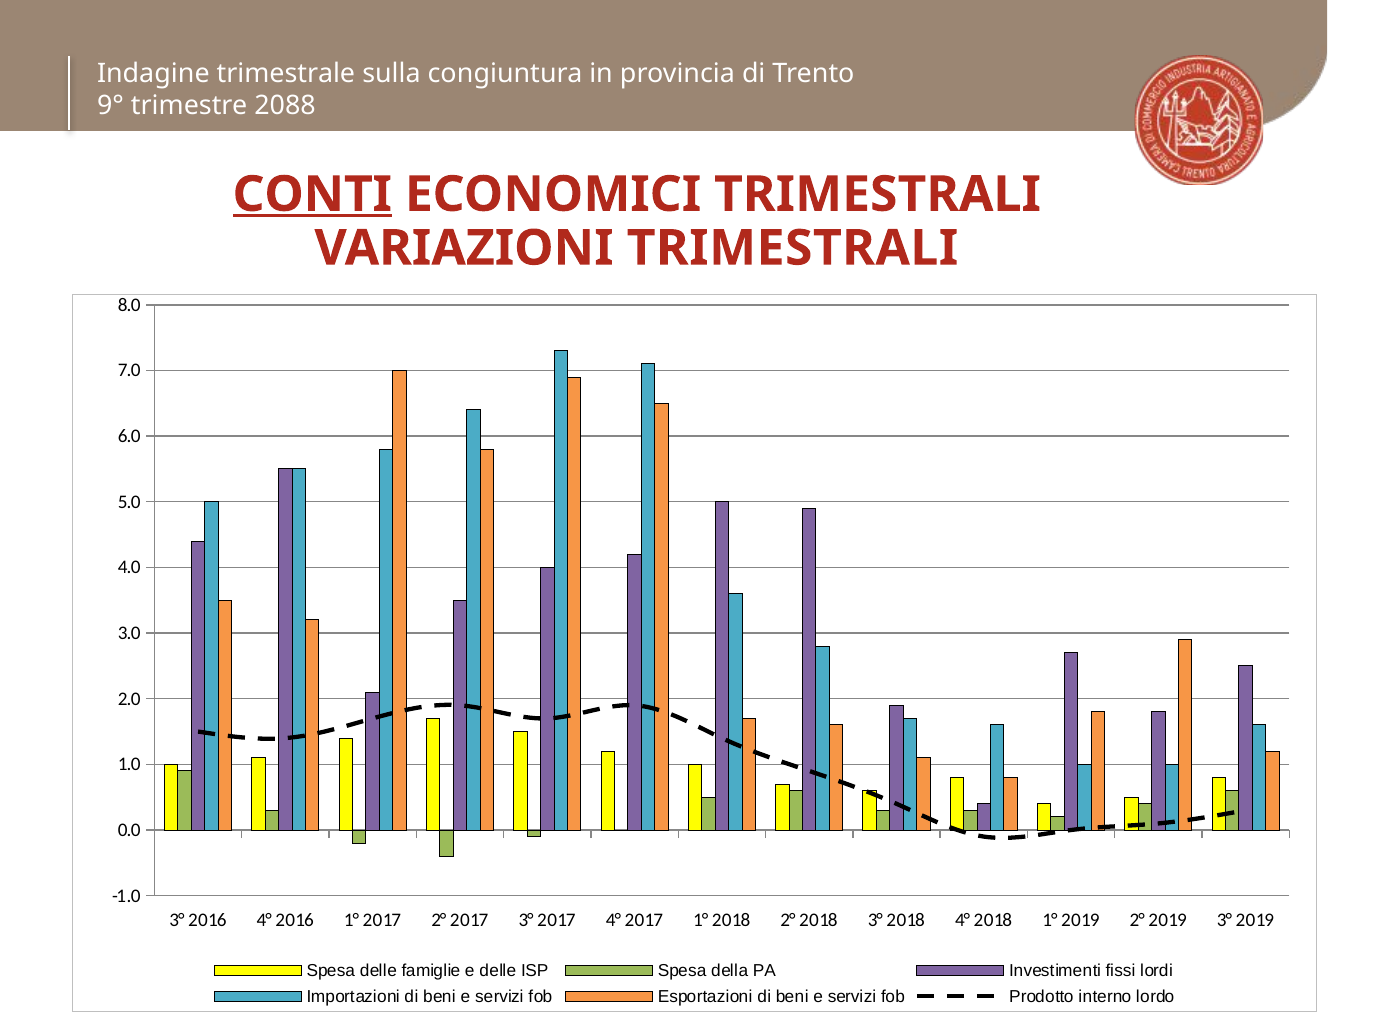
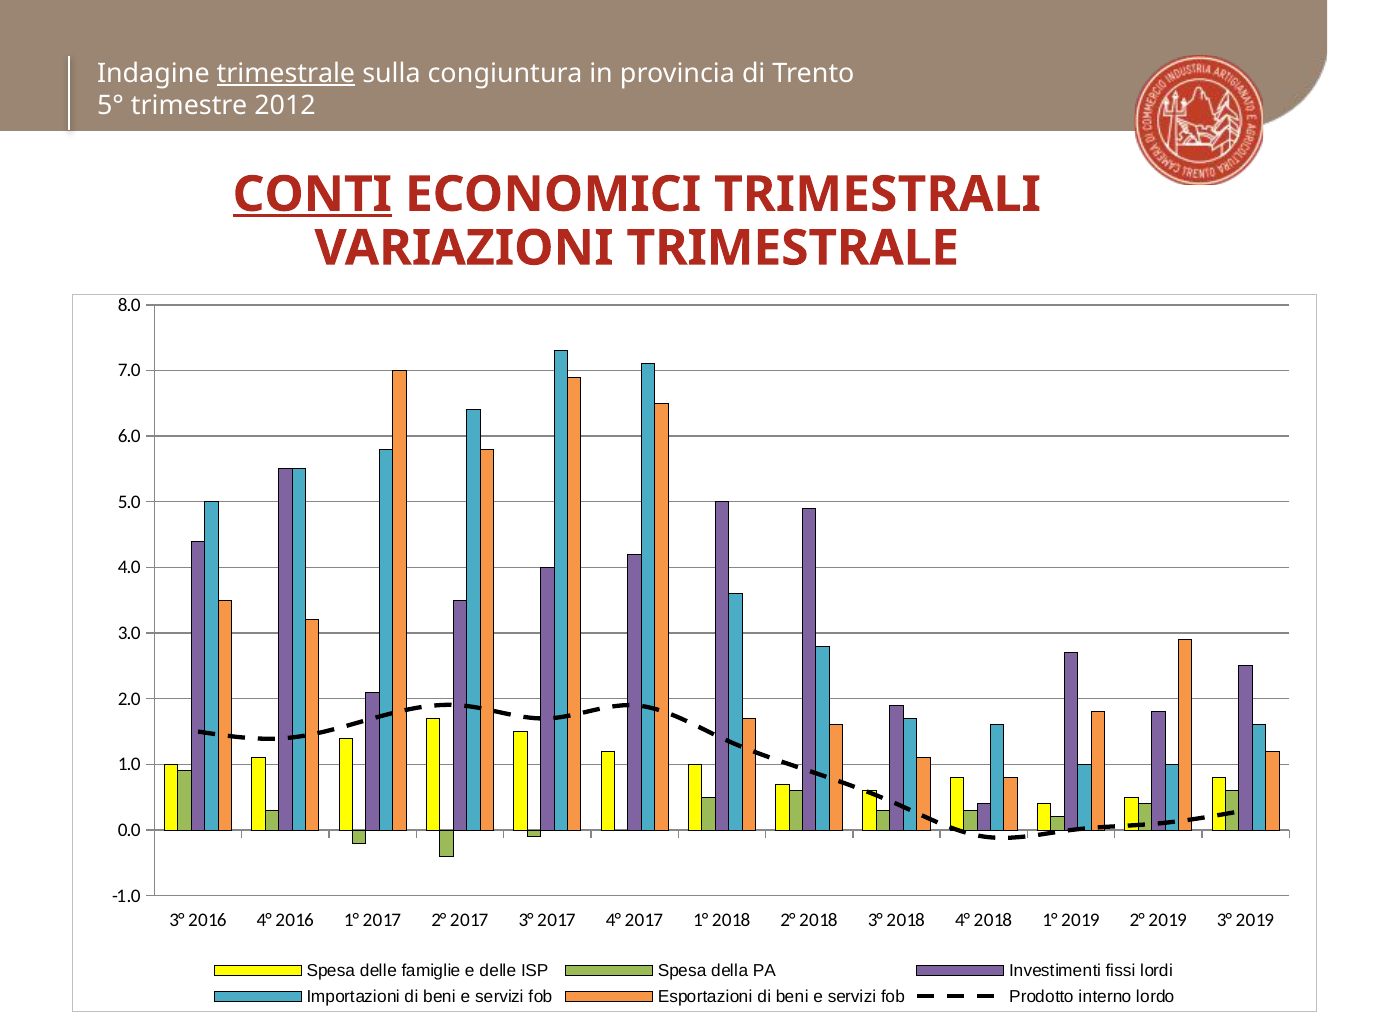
trimestrale underline: none -> present (286, 74)
9°: 9° -> 5° (110, 106)
2088: 2088 -> 2012 (285, 106)
VARIAZIONI TRIMESTRALI: TRIMESTRALI -> TRIMESTRALE (793, 248)
